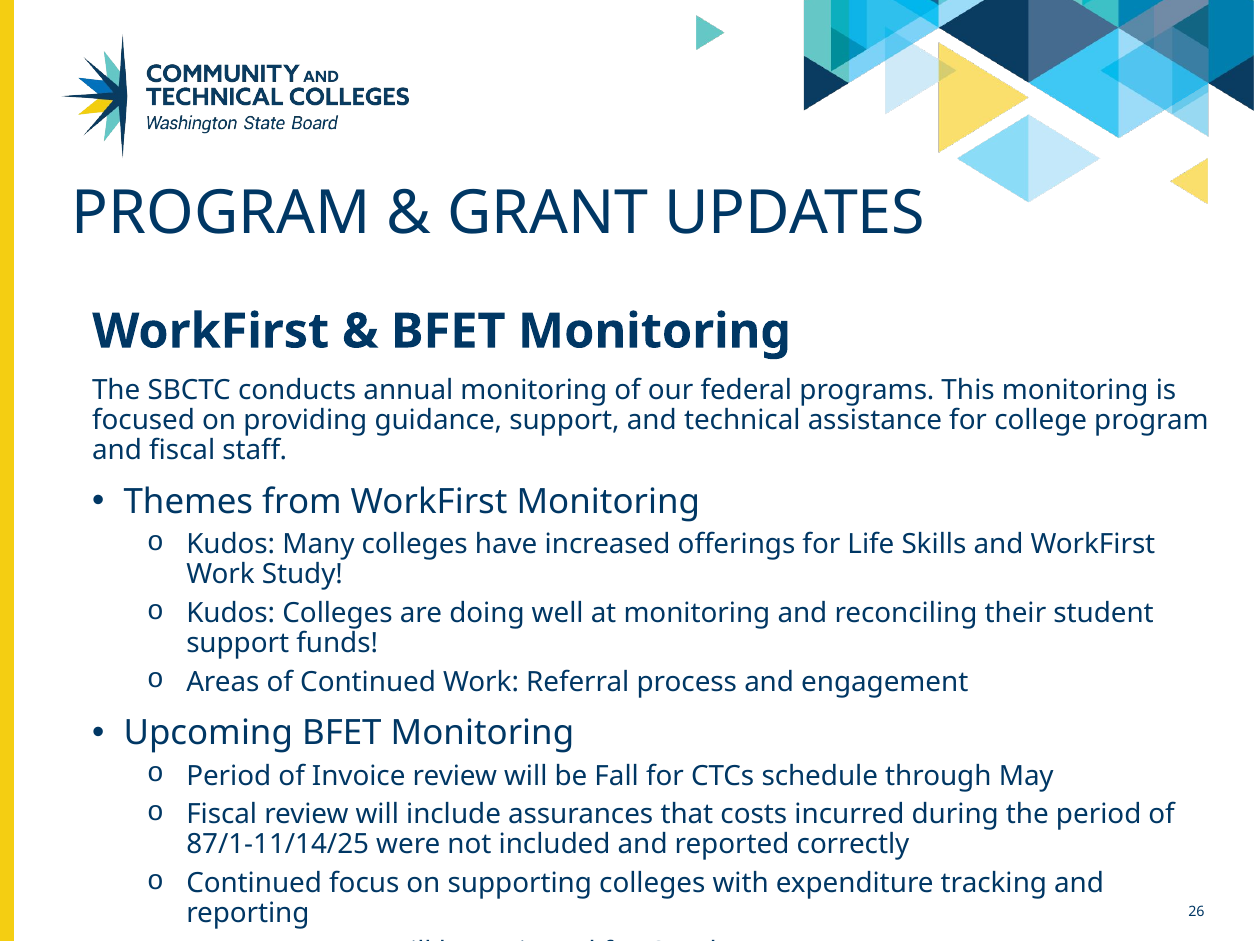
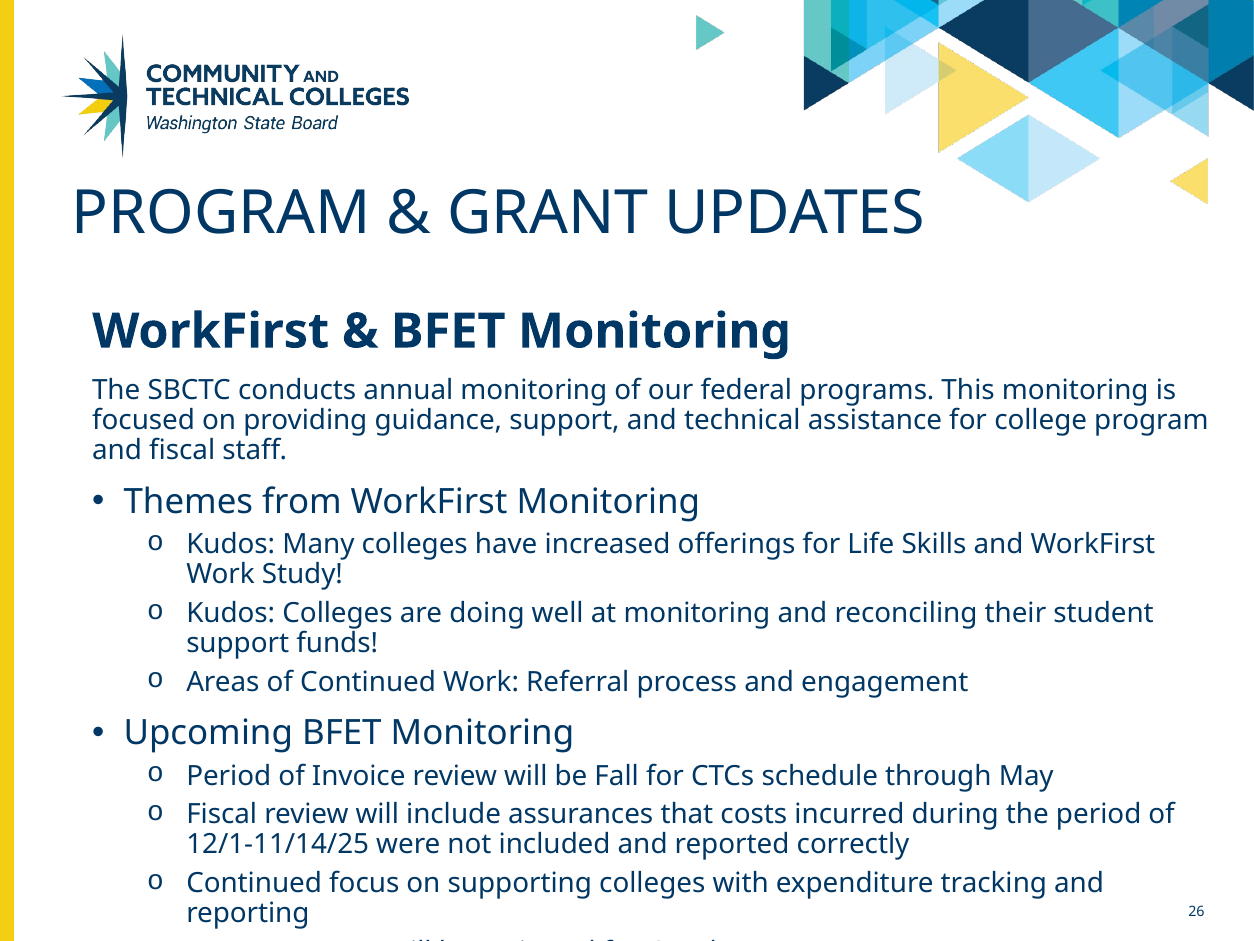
87/1-11/14/25: 87/1-11/14/25 -> 12/1-11/14/25 (278, 844)
